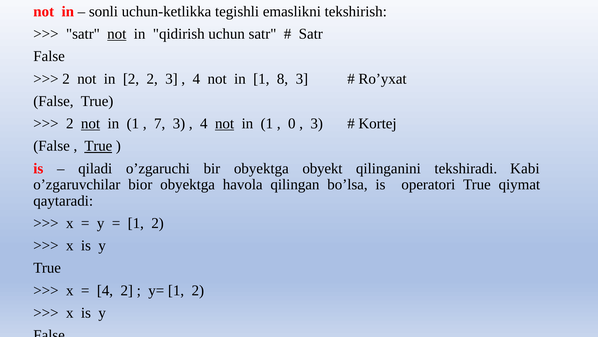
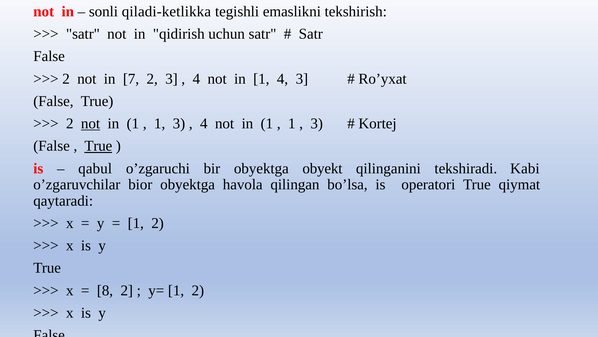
uchun-ketlikka: uchun-ketlikka -> qiladi-ketlikka (166, 11)
not underline: present -> none (117, 34)
in 2: 2 -> 7 (131, 79)
1 8: 8 -> 4 (282, 79)
7: 7 -> 1 (160, 123)
not underline: present -> none (225, 123)
0: 0 -> 1 (292, 123)
qiladi: qiladi -> qabul (95, 168)
4: 4 -> 8 (105, 290)
